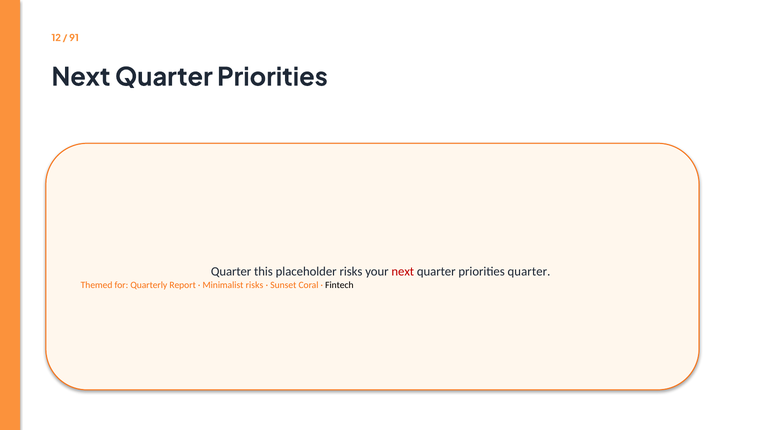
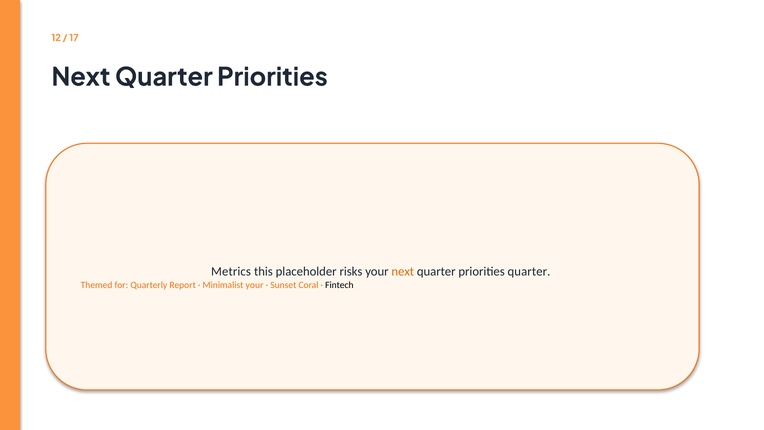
91: 91 -> 17 (74, 38)
Quarter: Quarter -> Metrics (231, 272)
next colour: red -> orange (403, 272)
Minimalist risks: risks -> your (255, 285)
